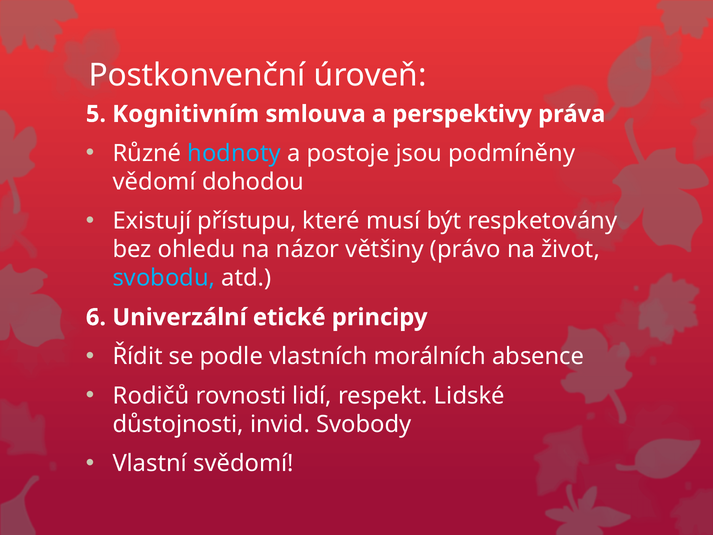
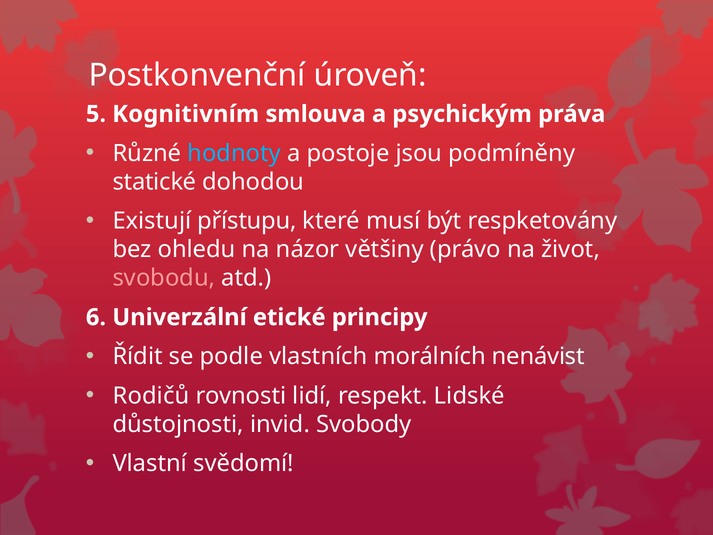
perspektivy: perspektivy -> psychickým (462, 114)
vědomí: vědomí -> statické (154, 182)
svobodu colour: light blue -> pink (164, 278)
absence: absence -> nenávist (538, 356)
